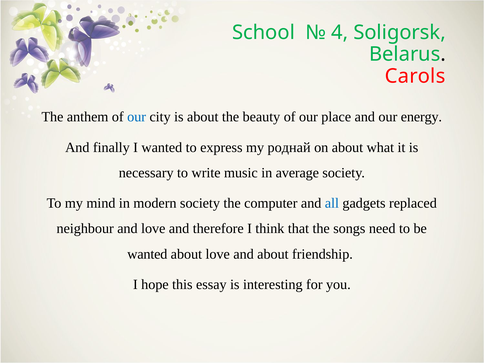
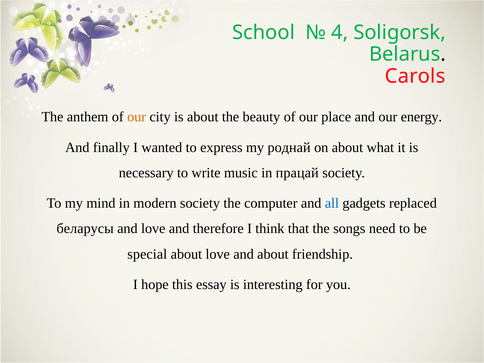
our colour: blue -> orange (137, 117)
average: average -> працай (297, 173)
neighbour: neighbour -> беларусы (85, 229)
wanted: wanted -> special (147, 254)
